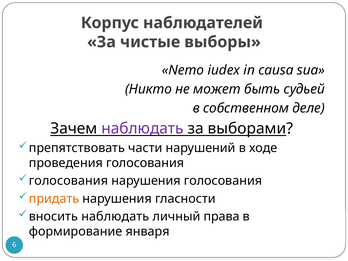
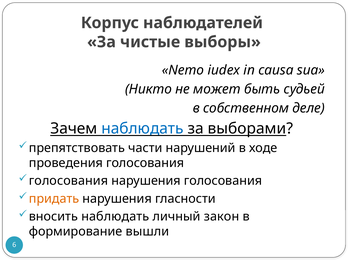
наблюдать colour: purple -> blue (142, 128)
права: права -> закон (221, 216)
января: января -> вышли (148, 232)
